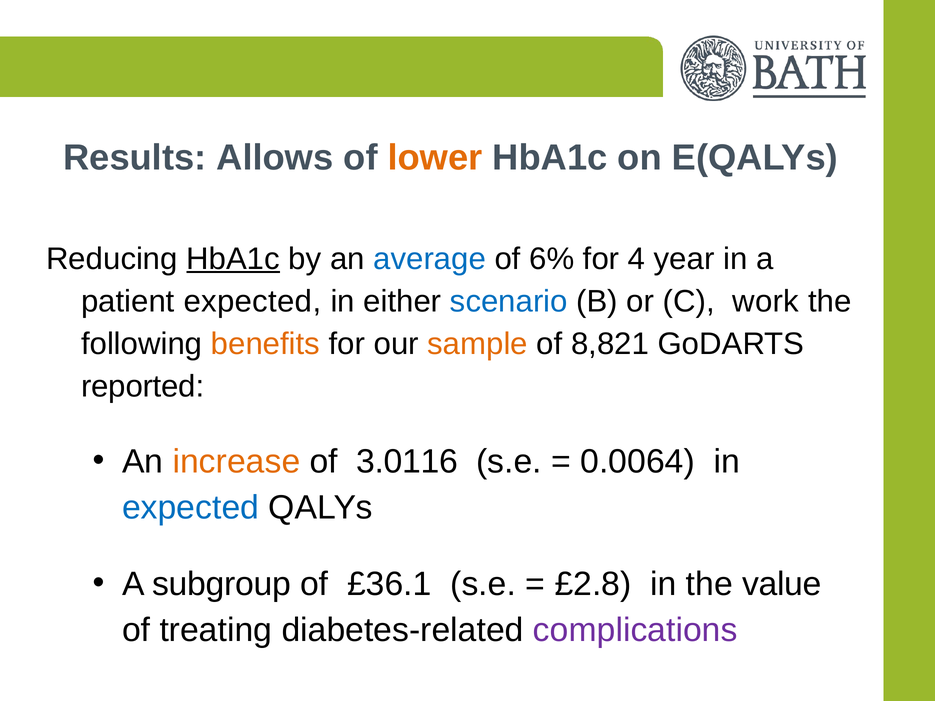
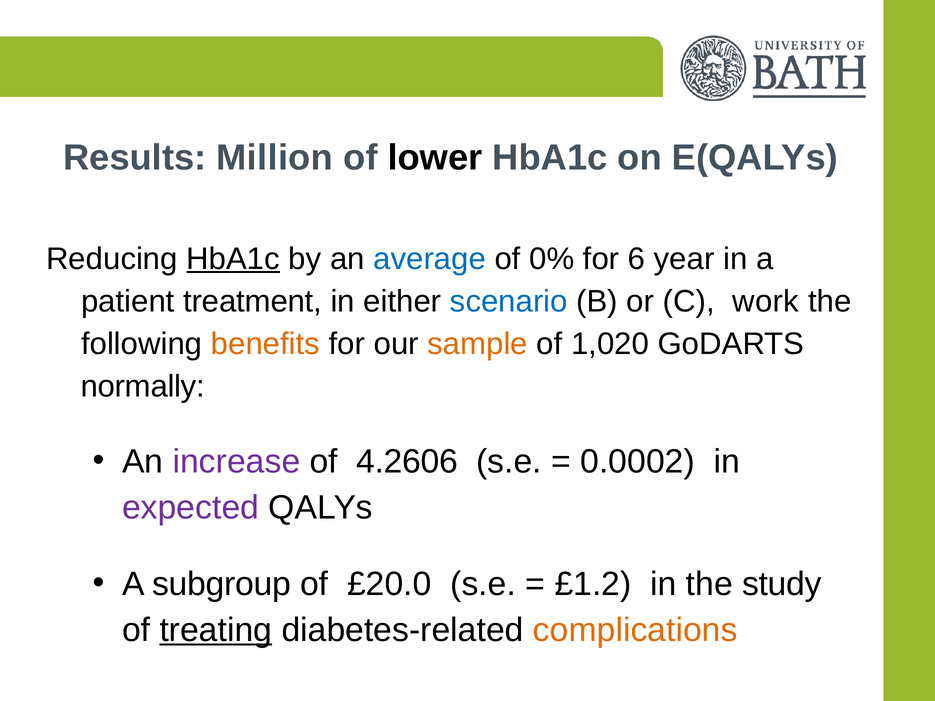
Allows: Allows -> Million (275, 158)
lower colour: orange -> black (435, 158)
6%: 6% -> 0% (552, 259)
4: 4 -> 6 (637, 259)
patient expected: expected -> treatment (253, 301)
8,821: 8,821 -> 1,020 (610, 344)
reported: reported -> normally (143, 387)
increase colour: orange -> purple (236, 462)
3.0116: 3.0116 -> 4.2606 (407, 462)
0.0064: 0.0064 -> 0.0002 (638, 462)
expected colour: blue -> purple (191, 508)
£36.1: £36.1 -> £20.0 (389, 584)
£2.8: £2.8 -> £1.2 (593, 584)
value: value -> study (782, 584)
treating underline: none -> present (216, 630)
complications colour: purple -> orange (635, 630)
